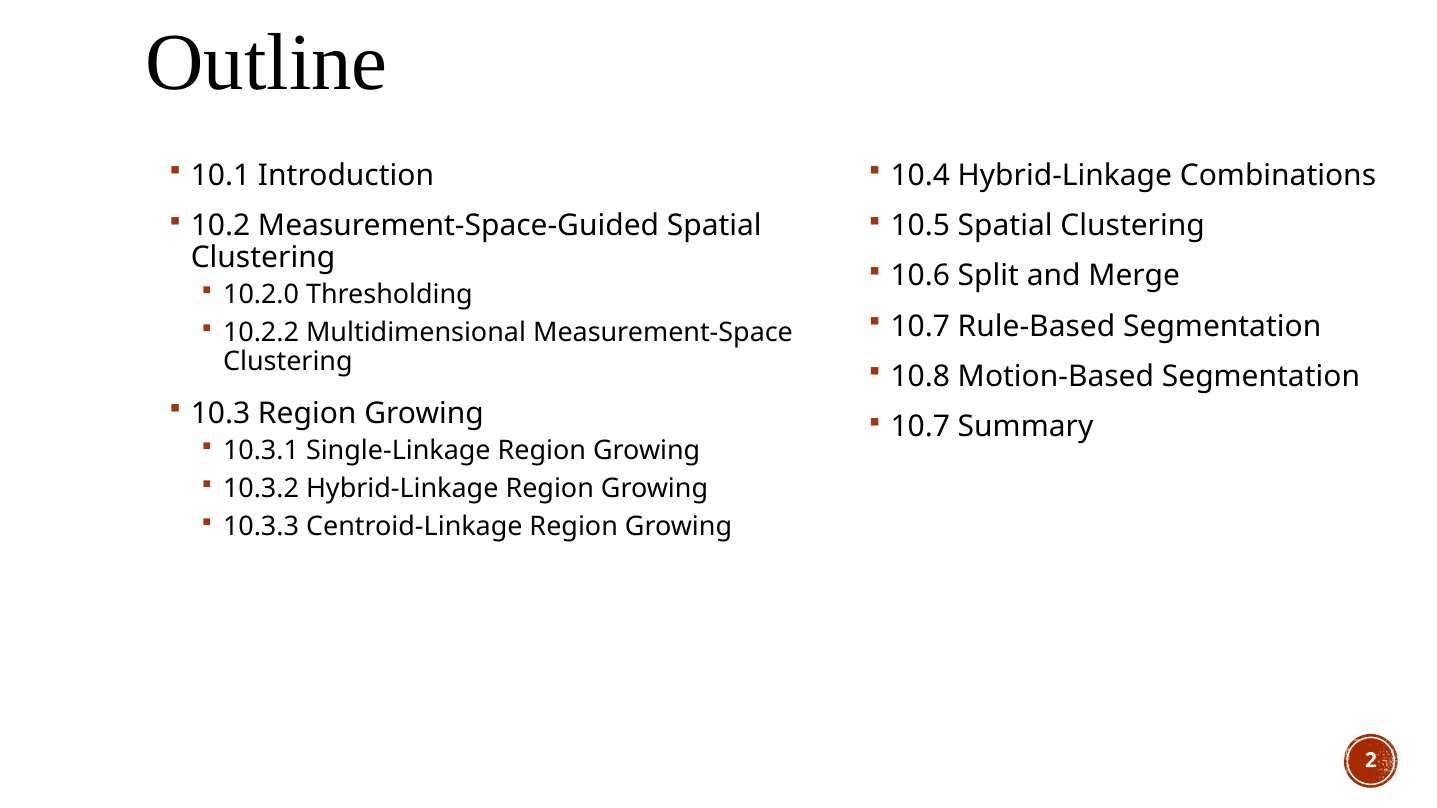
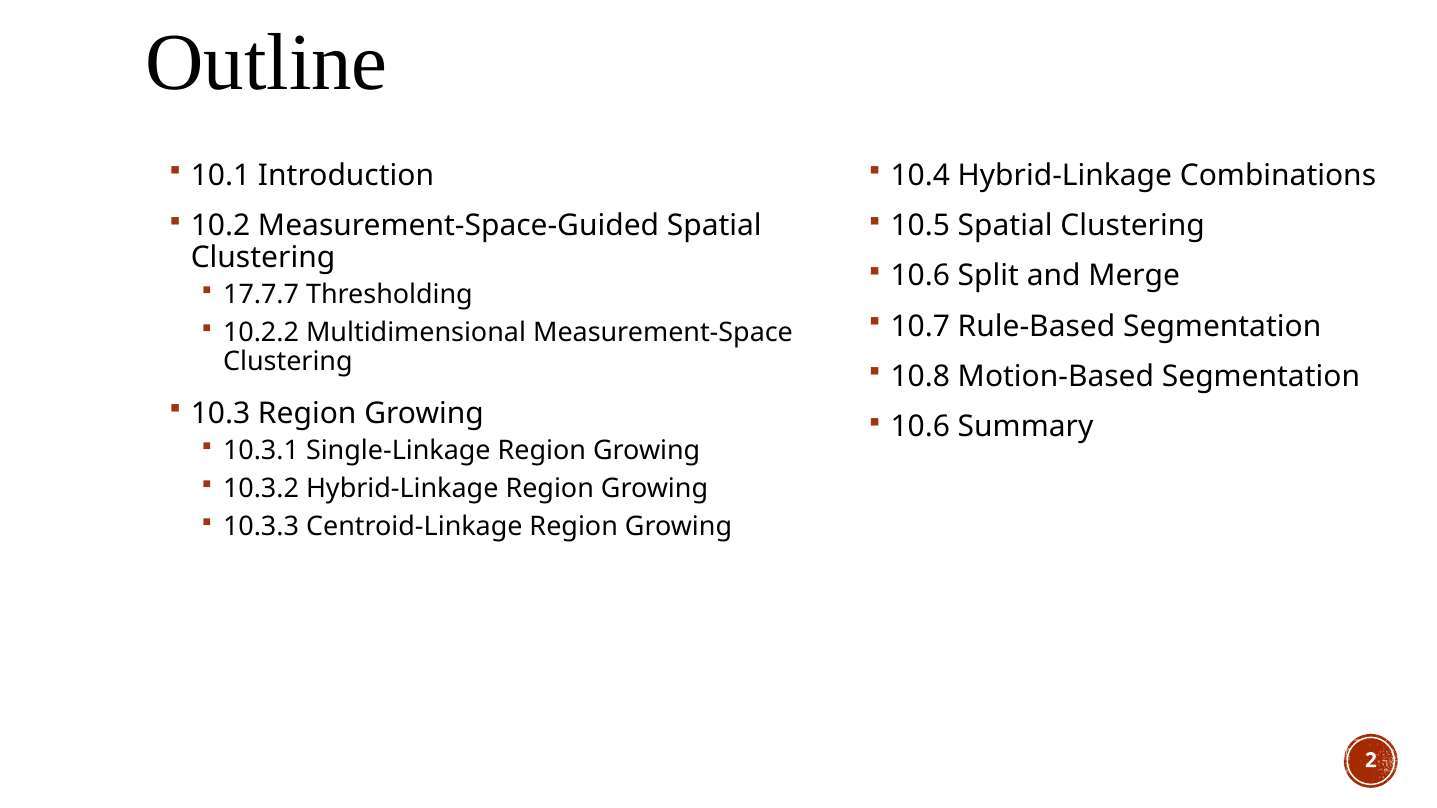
10.2.0: 10.2.0 -> 17.7.7 (261, 295)
10.7: 10.7 -> 10.6 (920, 427)
